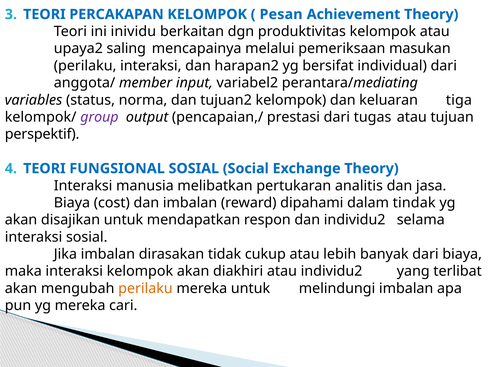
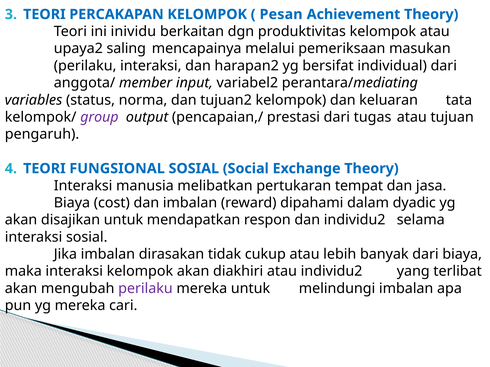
tiga: tiga -> tata (459, 100)
perspektif: perspektif -> pengaruh (42, 134)
analitis: analitis -> tempat (359, 186)
tindak: tindak -> dyadic (414, 203)
perilaku colour: orange -> purple (145, 289)
